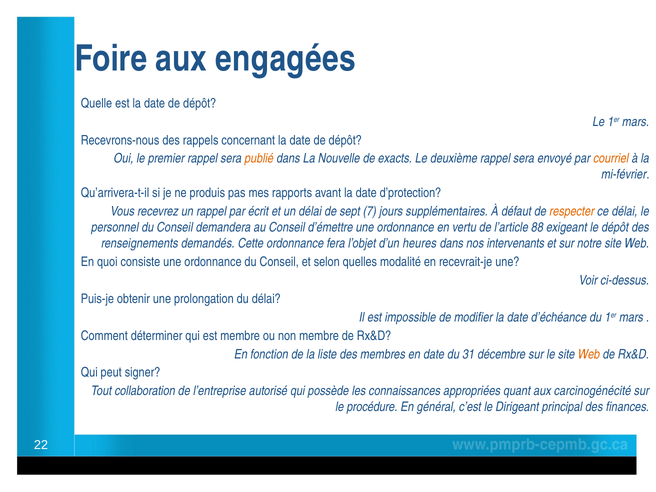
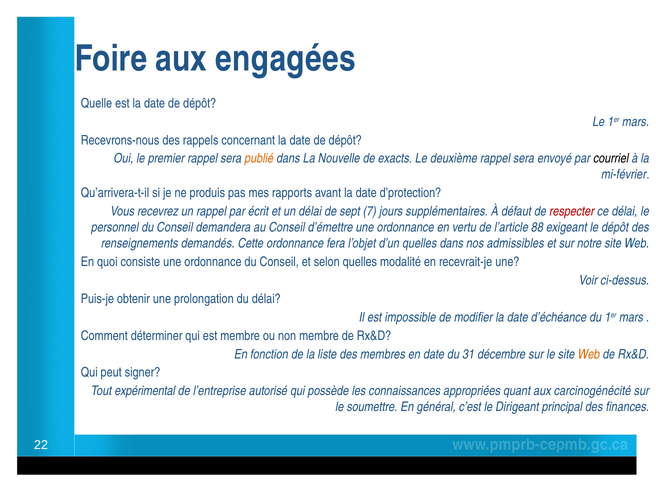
courriel colour: orange -> black (611, 159)
respecter colour: orange -> red (572, 211)
d’un heures: heures -> quelles (420, 243)
intervenants: intervenants -> admissibles (516, 243)
collaboration: collaboration -> expérimental (145, 391)
procédure: procédure -> soumettre (372, 407)
